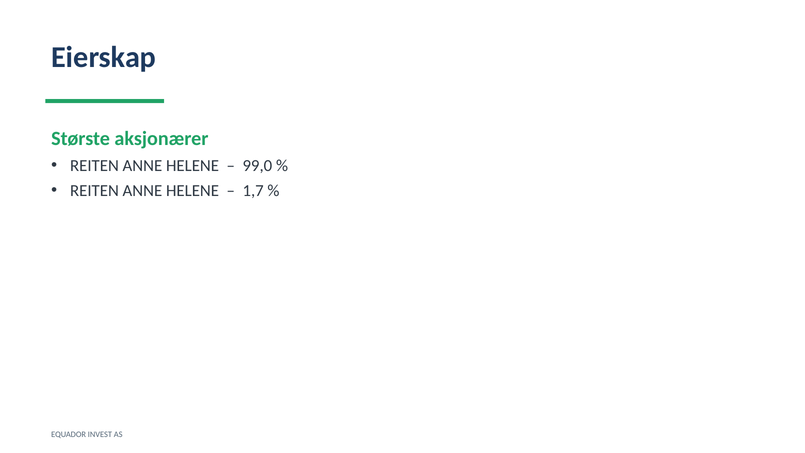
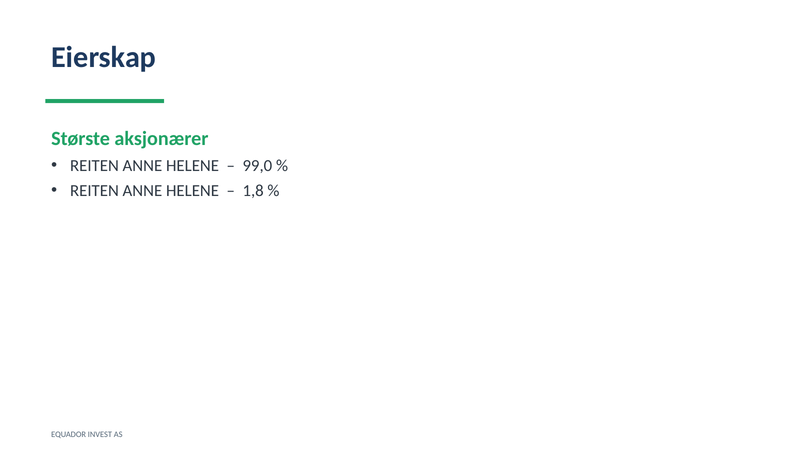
1,7: 1,7 -> 1,8 (253, 191)
